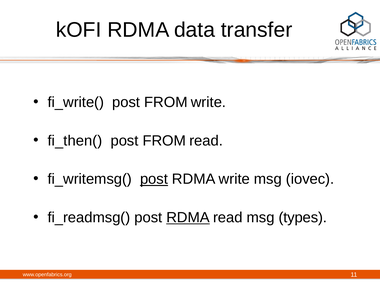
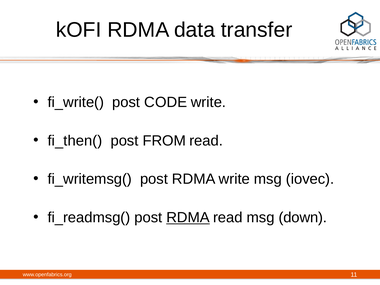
fi_write( post FROM: FROM -> CODE (166, 102)
post underline: present -> none (154, 179)
types: types -> down (303, 218)
